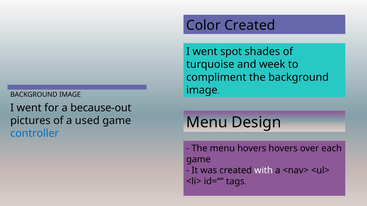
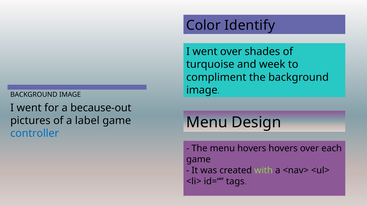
Color Created: Created -> Identify (250, 25)
went spot: spot -> over (231, 52)
used: used -> label (87, 121)
with colour: white -> light green (264, 171)
